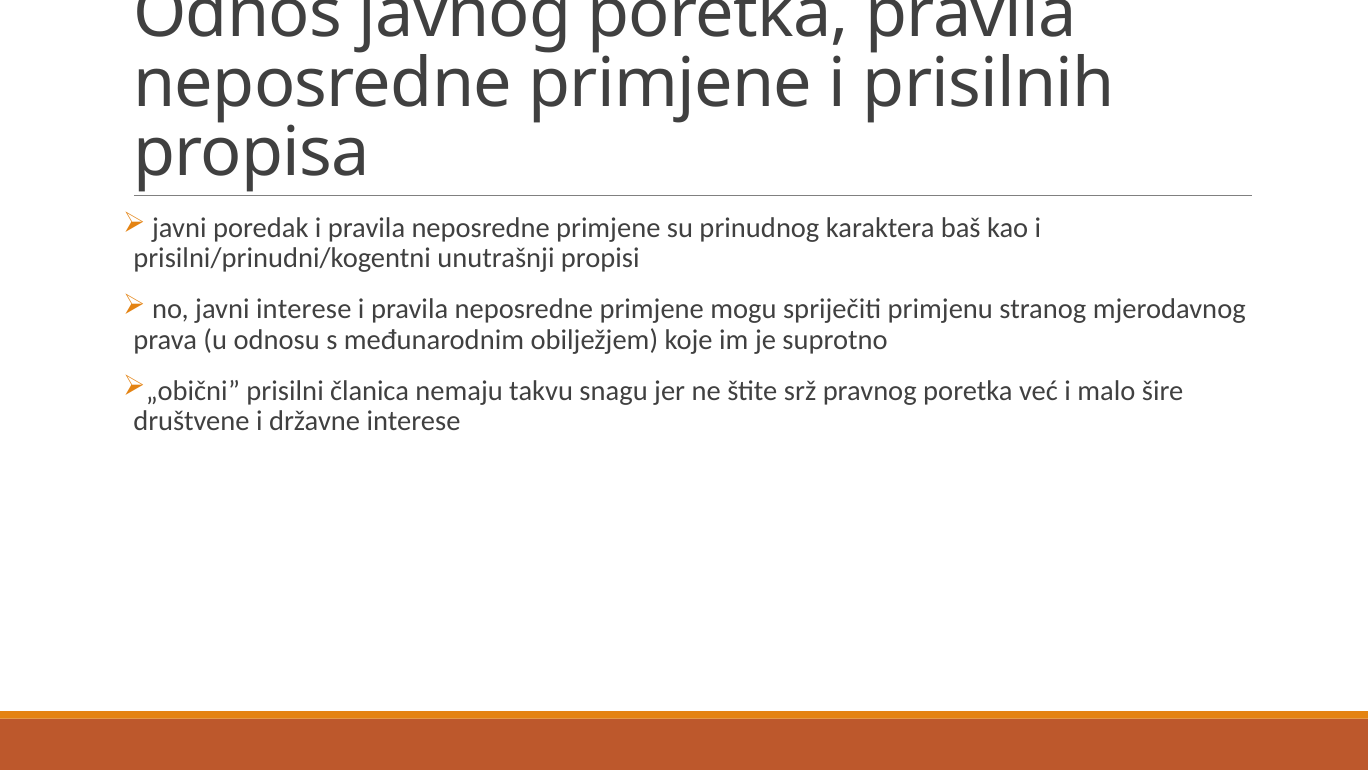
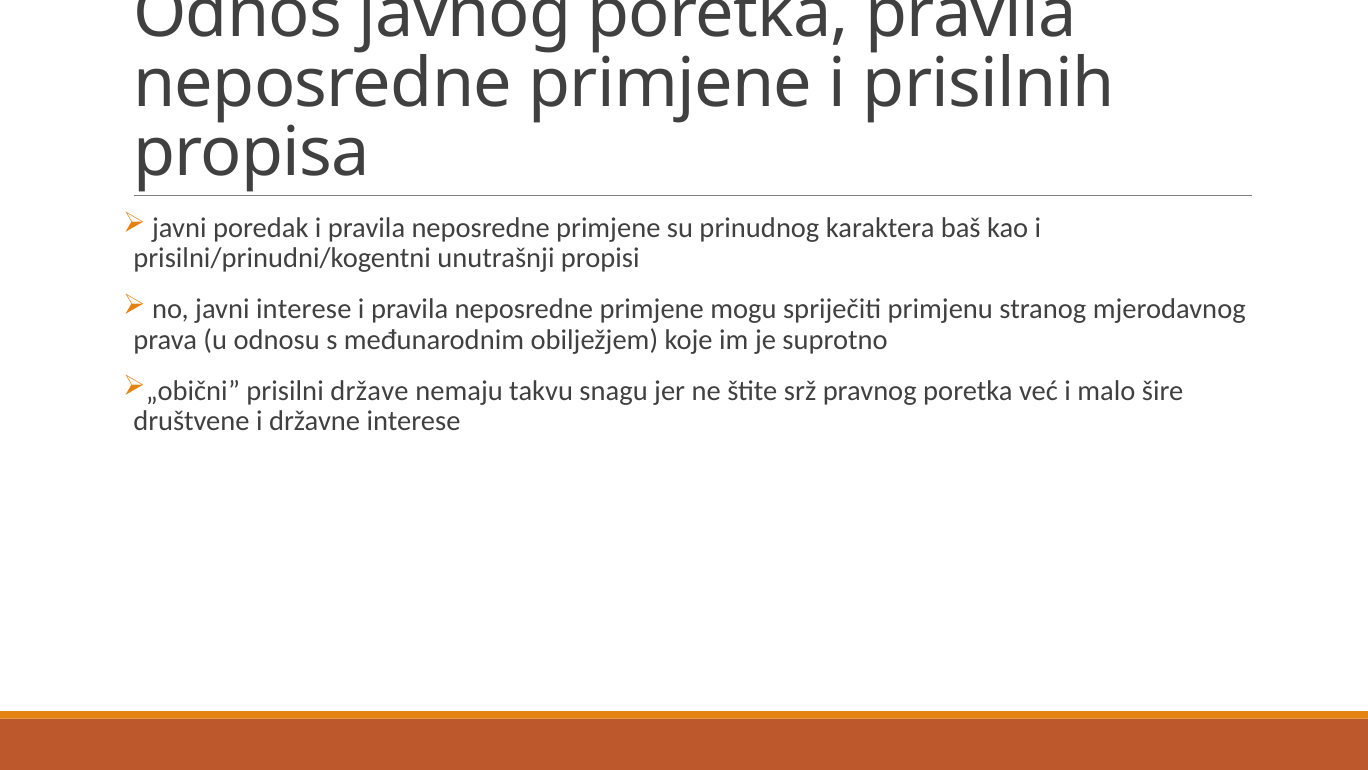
članica: članica -> države (369, 390)
